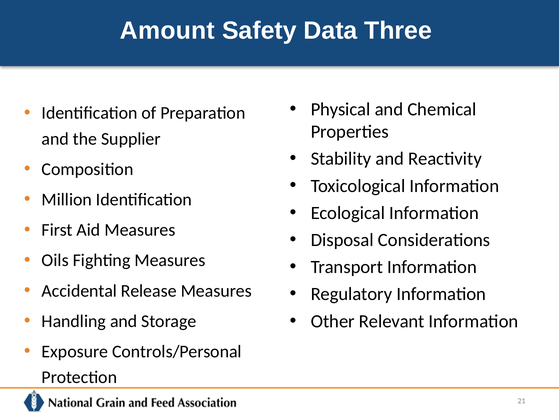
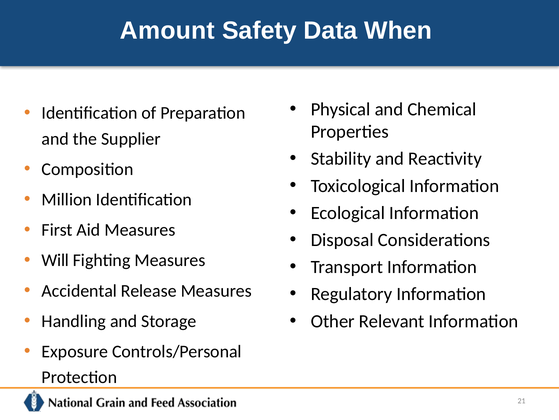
Three: Three -> When (398, 31)
Oils: Oils -> Will (55, 260)
